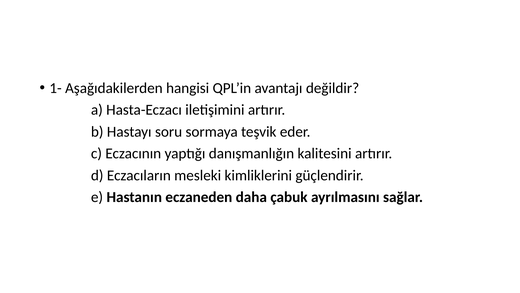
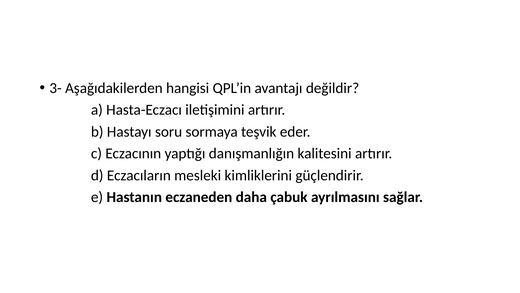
1-: 1- -> 3- (56, 88)
